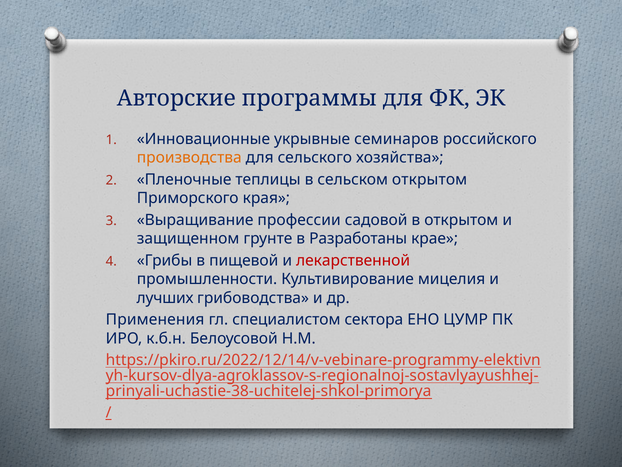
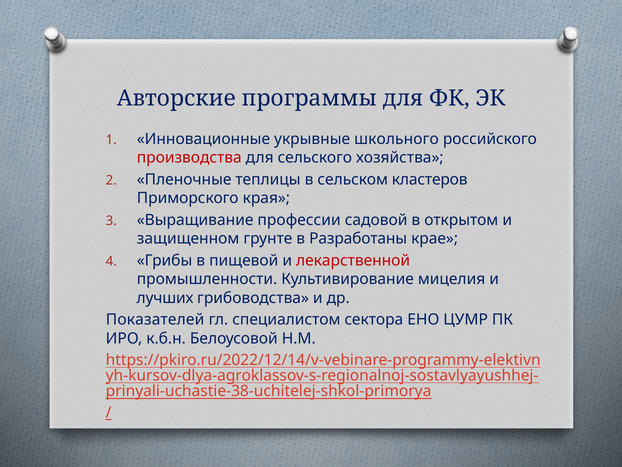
семинаров: семинаров -> школьного (396, 139)
производства colour: orange -> red (189, 158)
сельском открытом: открытом -> кластеров (430, 179)
Применения: Применения -> Показателей (155, 319)
